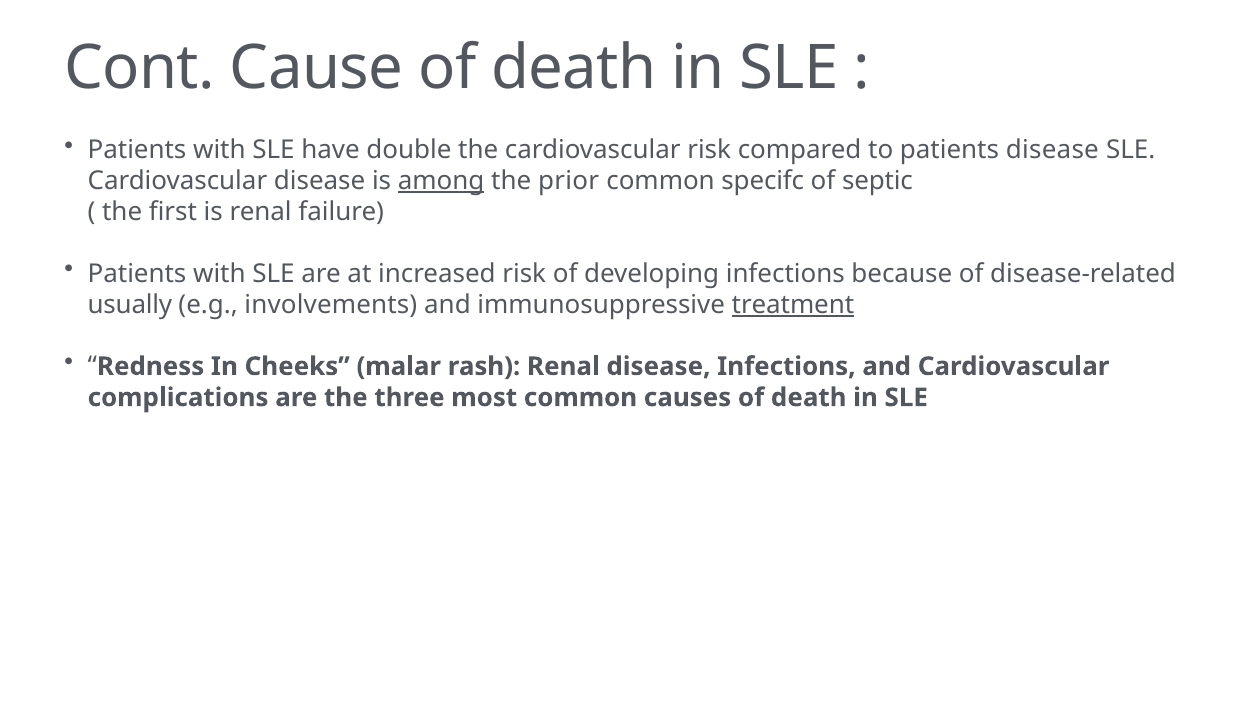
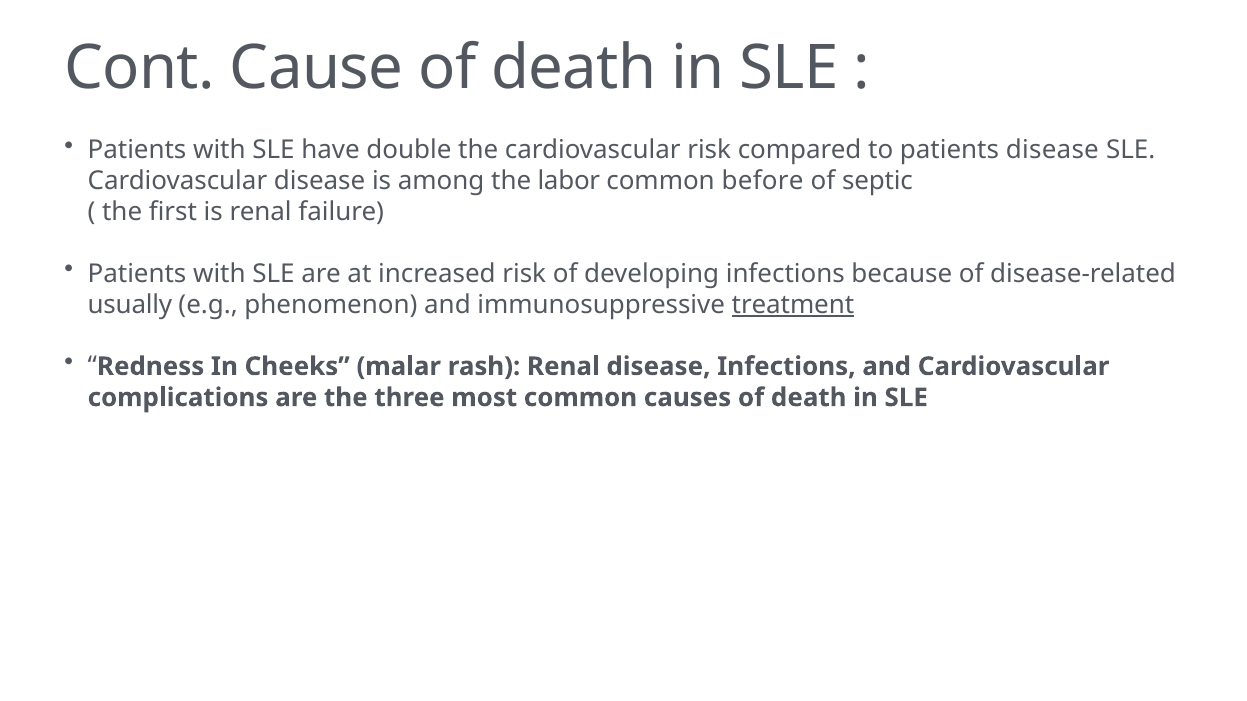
among underline: present -> none (441, 181)
prior: prior -> labor (569, 181)
specifc: specifc -> before (763, 181)
involvements: involvements -> phenomenon (331, 305)
